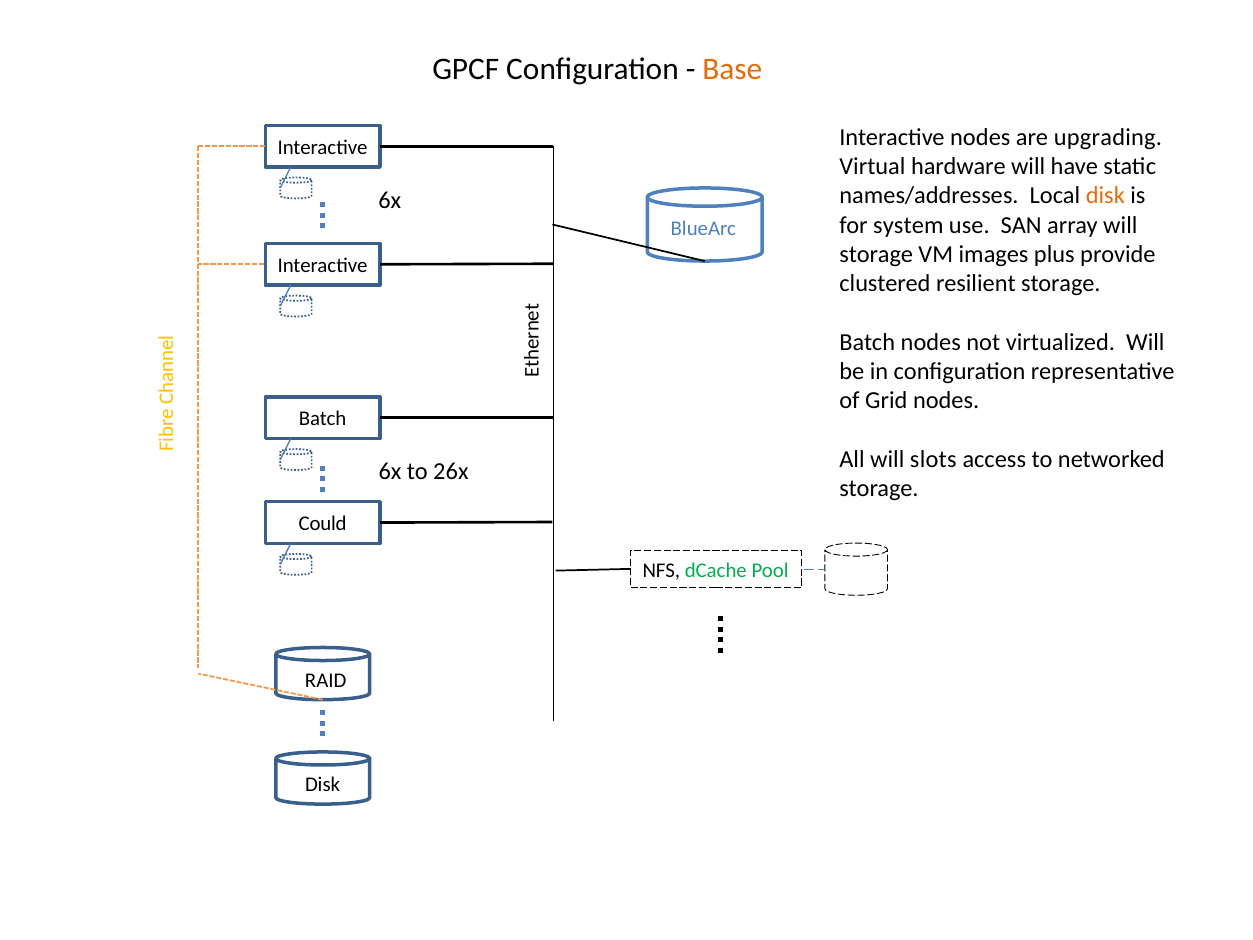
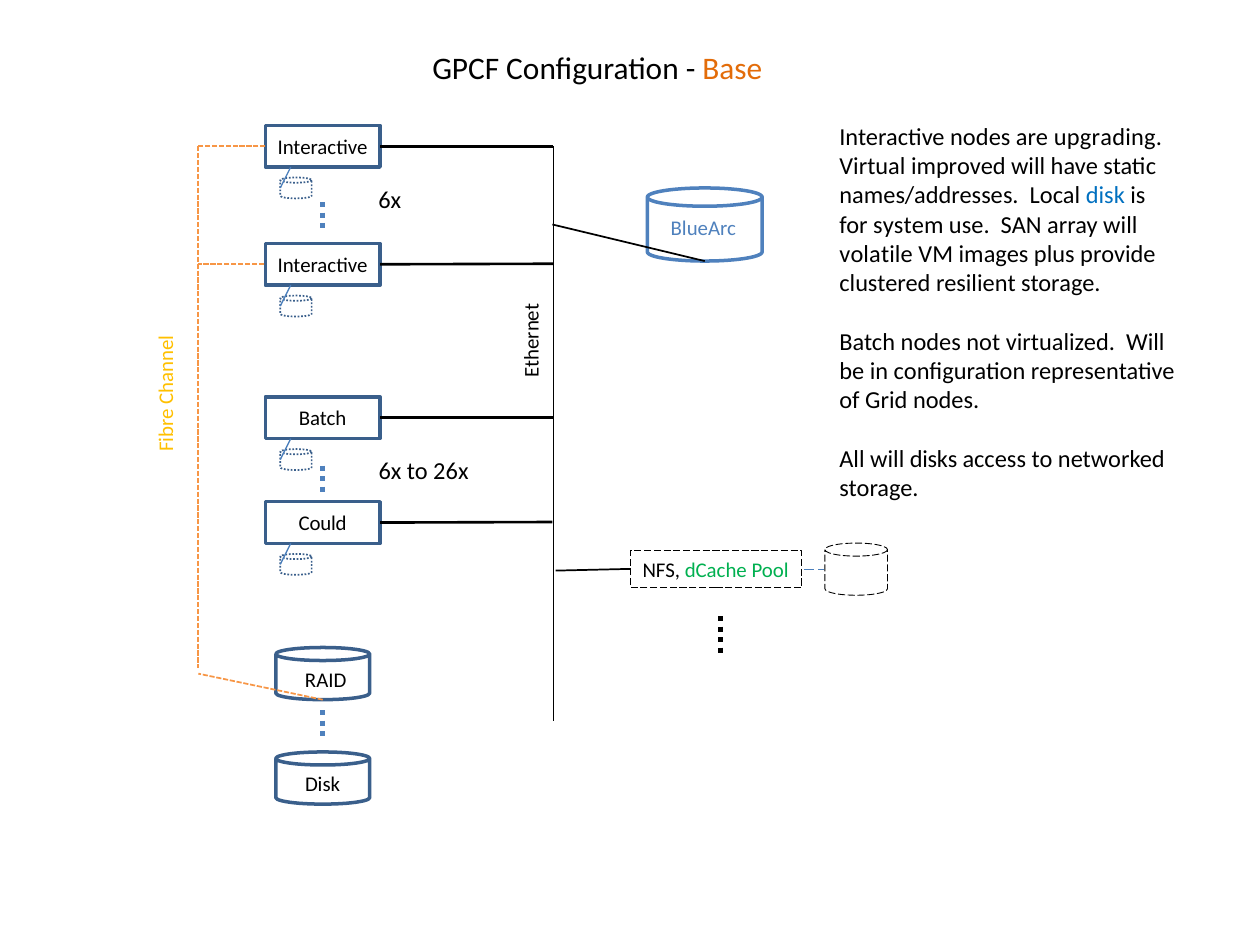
hardware: hardware -> improved (958, 167)
disk colour: orange -> blue (1105, 196)
storage: storage -> volatile (876, 254)
slots: slots -> disks (934, 459)
